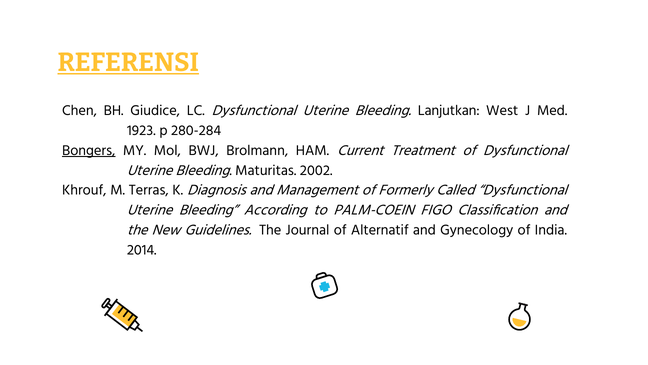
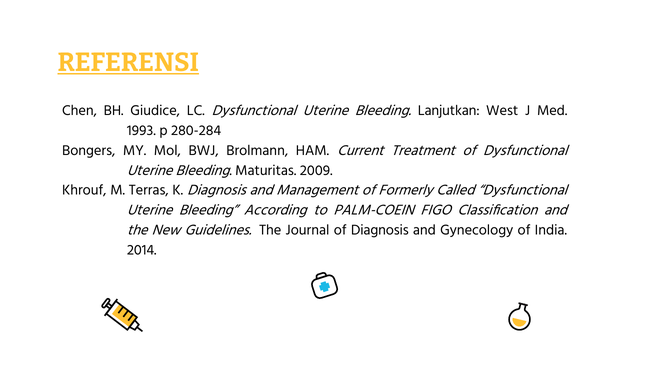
1923: 1923 -> 1993 (141, 130)
Bongers underline: present -> none (89, 150)
2002: 2002 -> 2009 (316, 170)
of Alternatif: Alternatif -> Diagnosis (380, 230)
